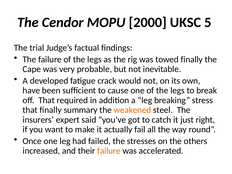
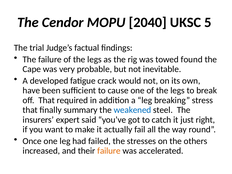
2000: 2000 -> 2040 (148, 22)
towed finally: finally -> found (192, 59)
weakened colour: orange -> blue (132, 110)
